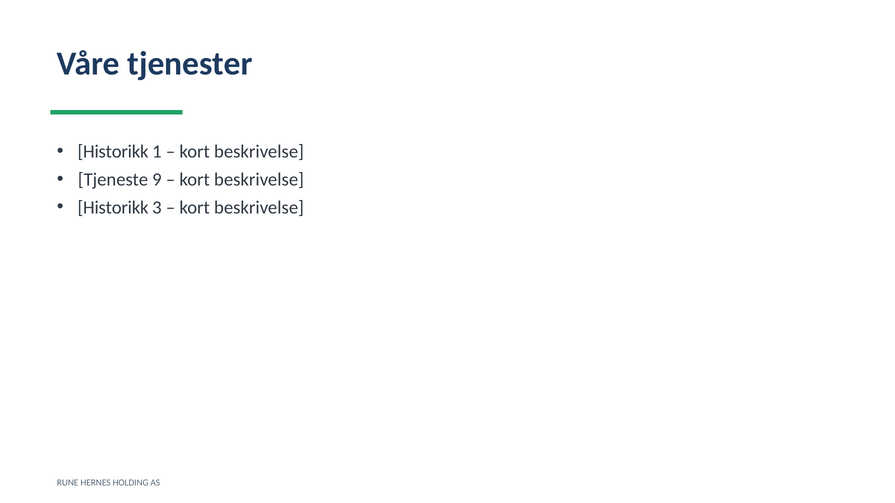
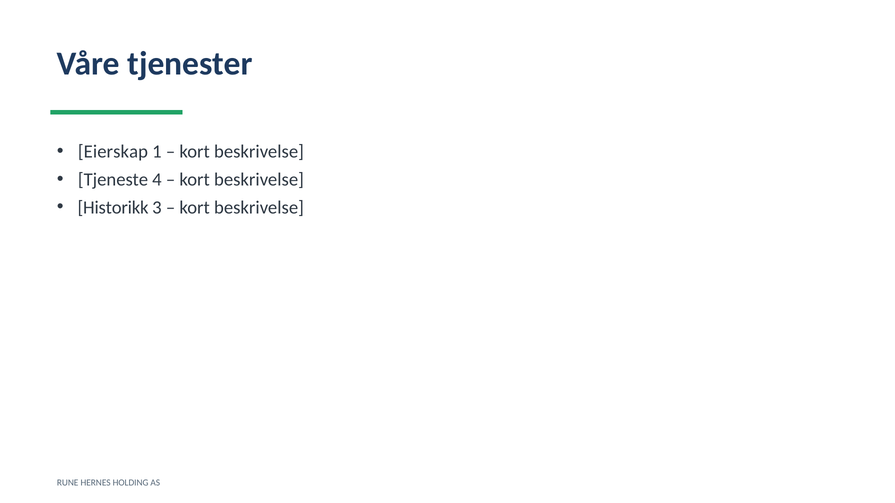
Historikk: Historikk -> Eierskap (113, 152)
9: 9 -> 4 (157, 180)
